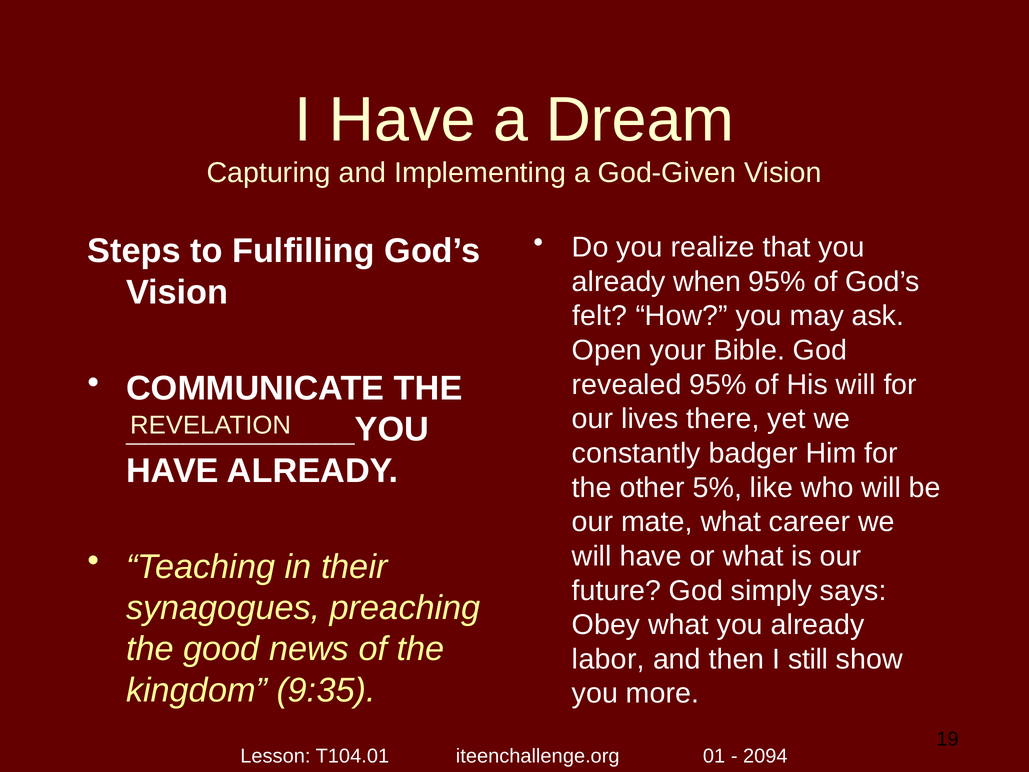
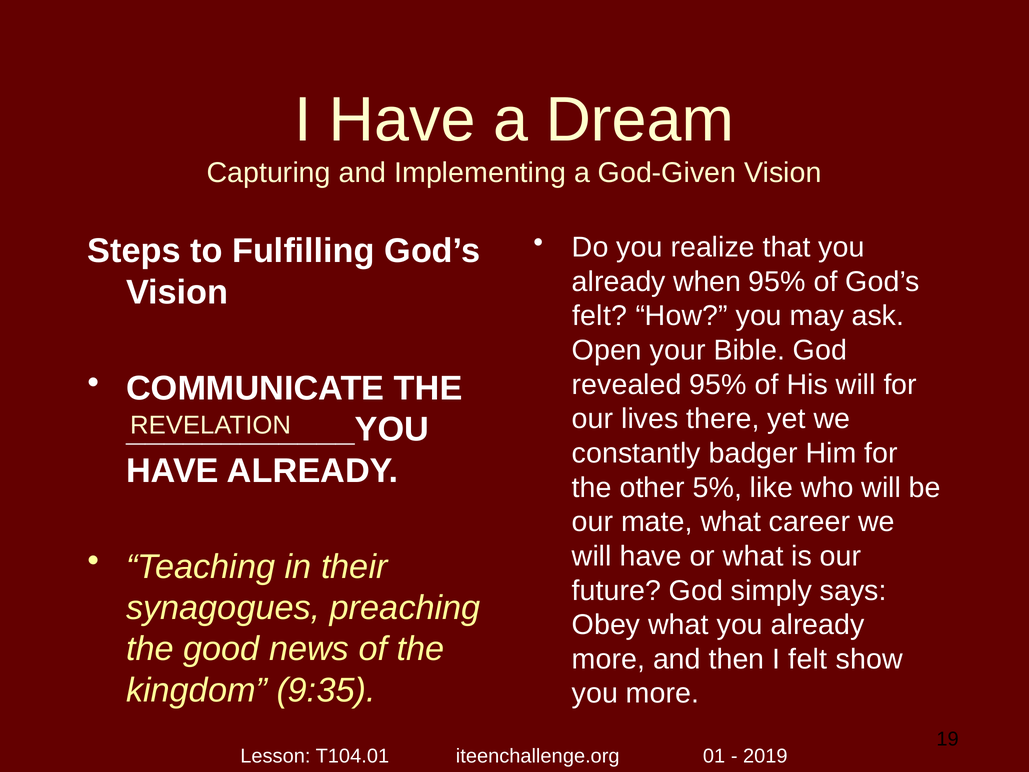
labor: labor -> more (609, 659)
I still: still -> felt (808, 659)
2094: 2094 -> 2019 (765, 756)
